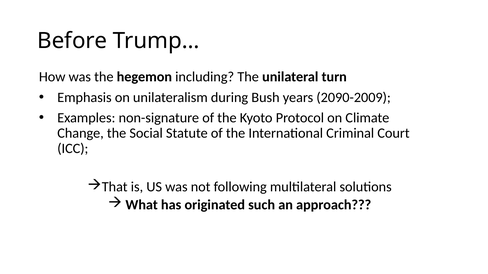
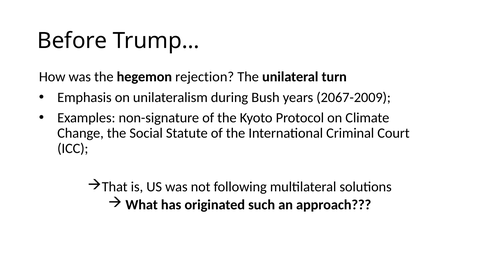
including: including -> rejection (205, 77)
2090-2009: 2090-2009 -> 2067-2009 (354, 98)
